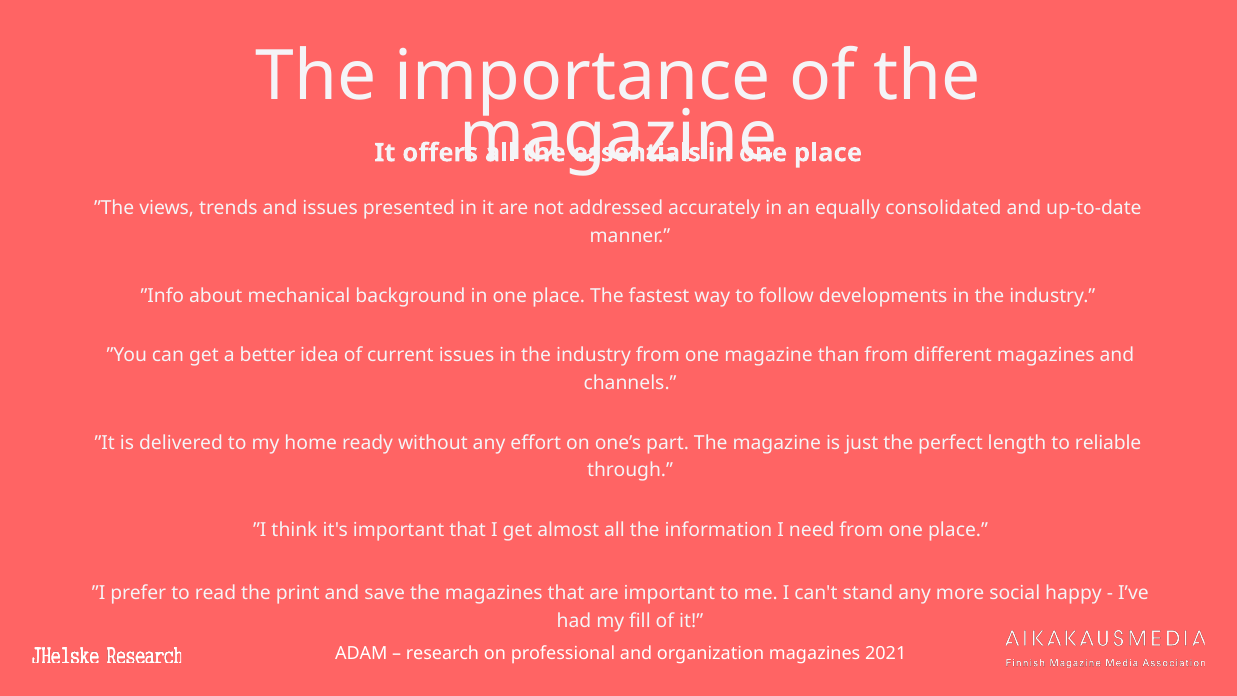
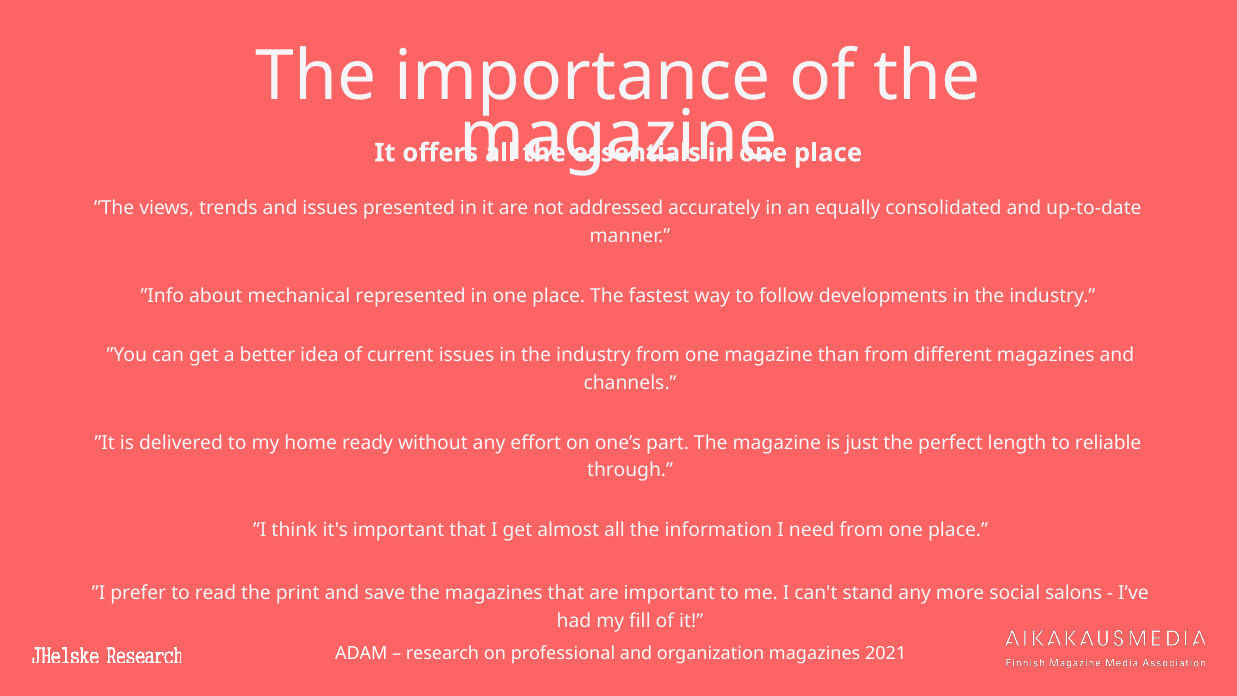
background: background -> represented (411, 296)
happy: happy -> salons (1074, 593)
